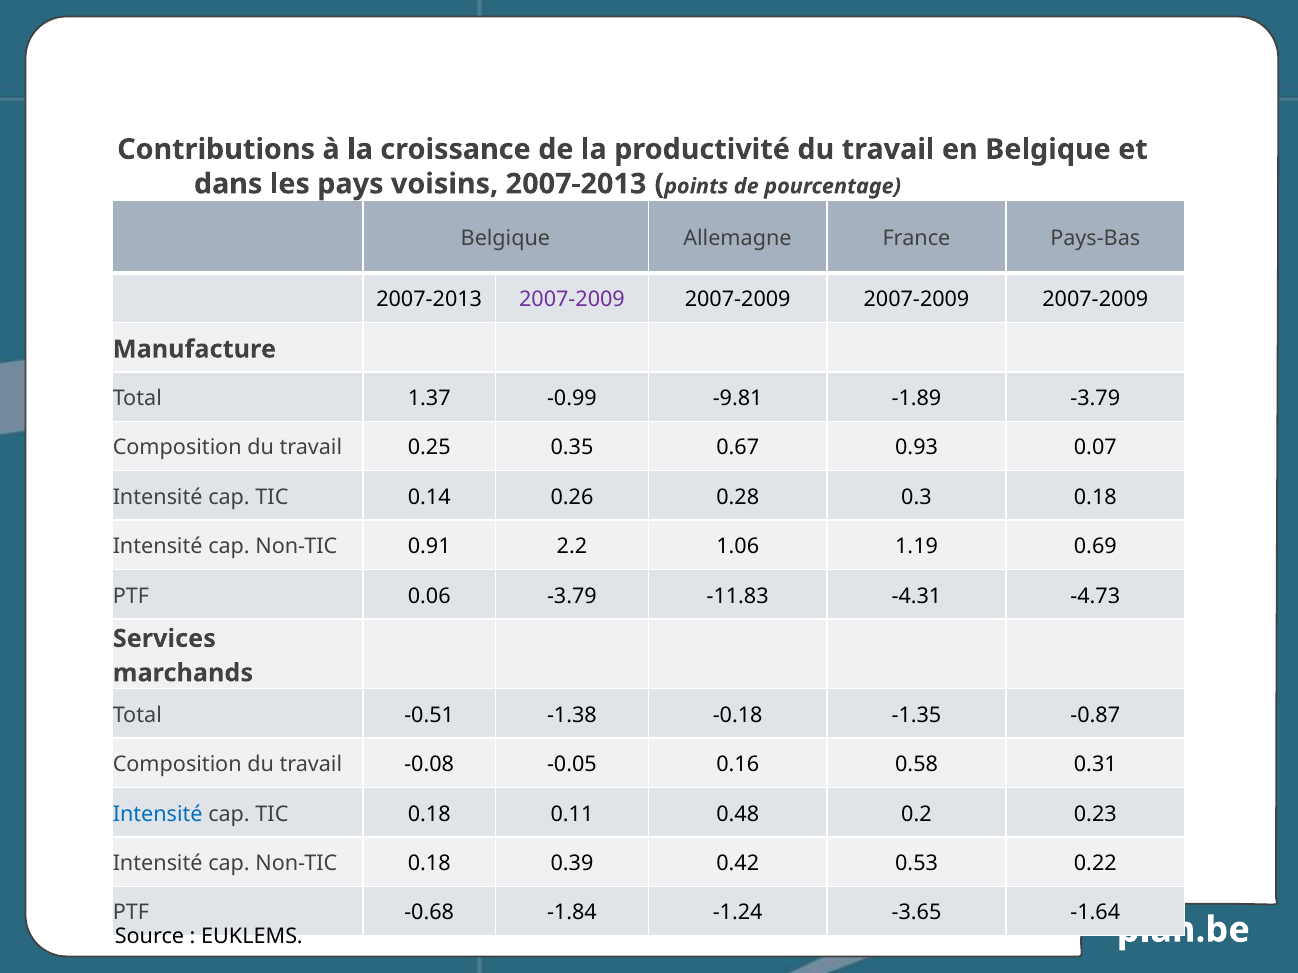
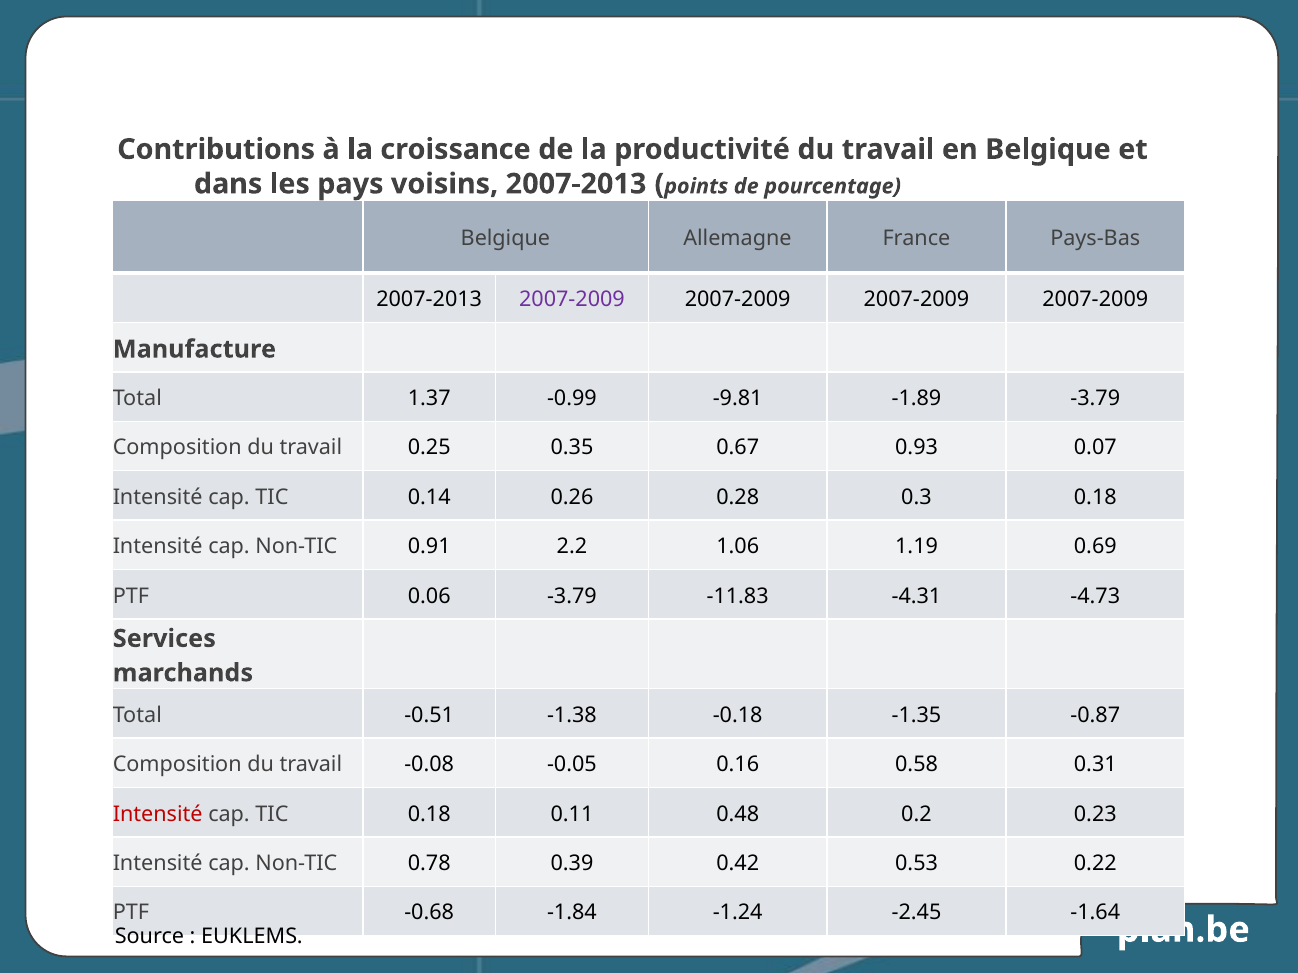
Intensité colour: blue -> red (158, 814)
Non-TIC 0.18: 0.18 -> 0.78 (429, 864)
-3.65: -3.65 -> -2.45 (917, 913)
